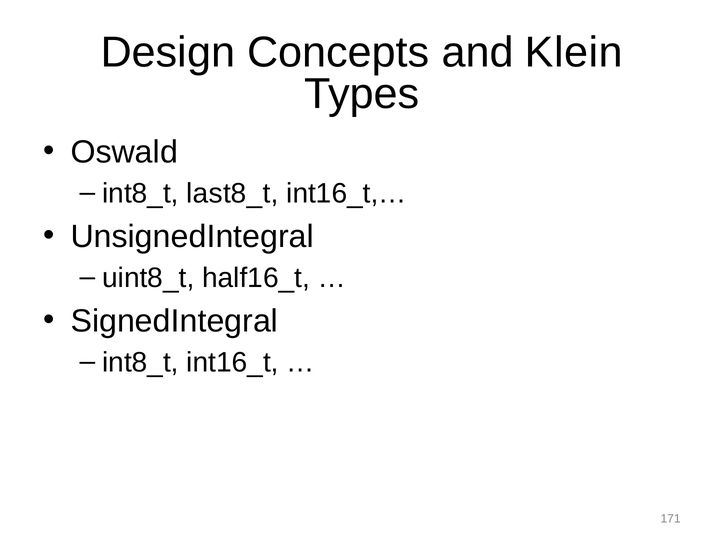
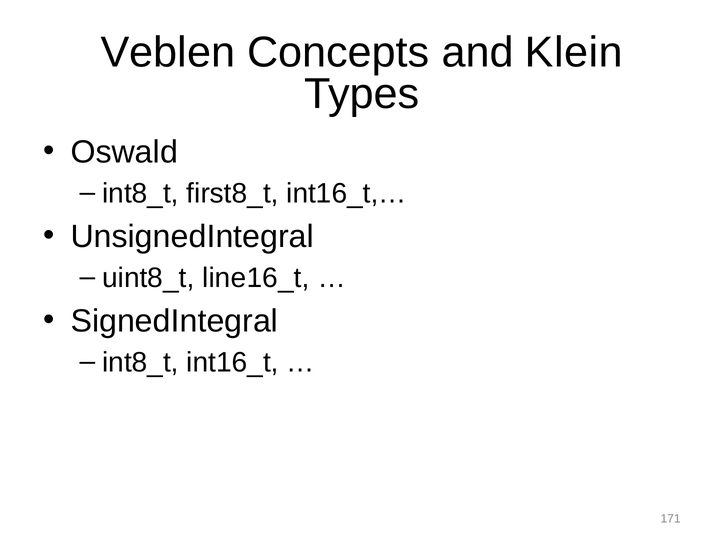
Design: Design -> Veblen (168, 53)
last8_t: last8_t -> first8_t (233, 193)
half16_t: half16_t -> line16_t (256, 278)
